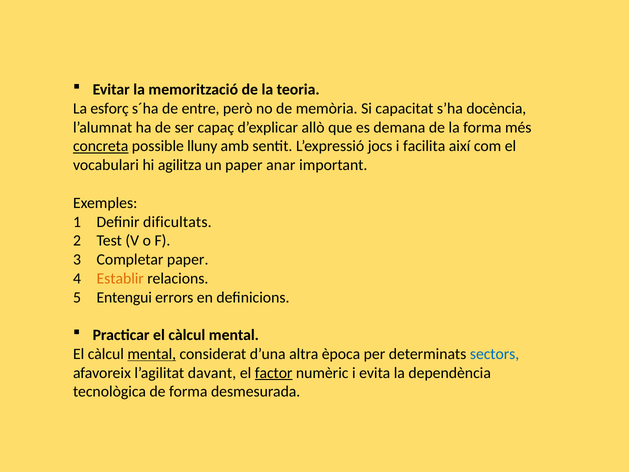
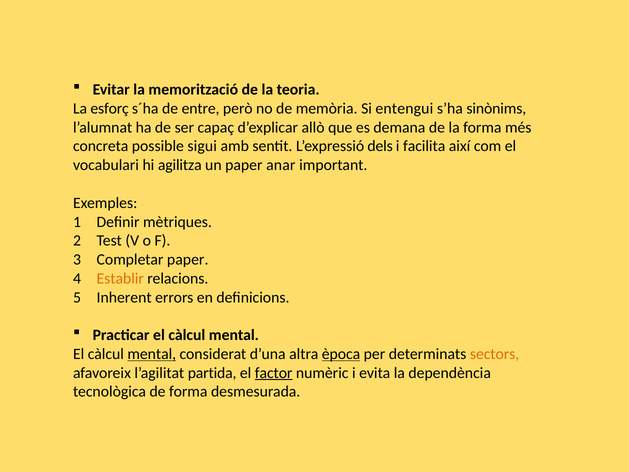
capacitat: capacitat -> entengui (404, 108)
docència: docència -> sinònims (496, 108)
concreta underline: present -> none (101, 146)
lluny: lluny -> sigui (202, 146)
jocs: jocs -> dels (380, 146)
dificultats: dificultats -> mètriques (177, 222)
Entengui: Entengui -> Inherent (124, 297)
època underline: none -> present (341, 354)
sectors colour: blue -> orange (495, 354)
davant: davant -> partida (212, 373)
